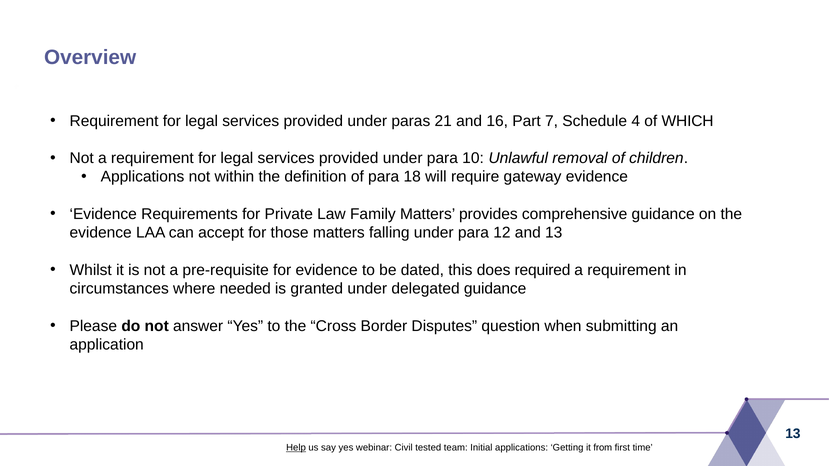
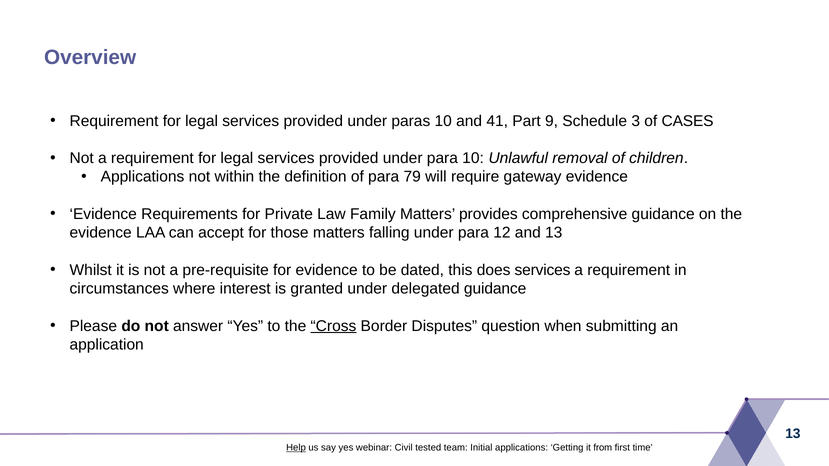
paras 21: 21 -> 10 (443, 121)
16: 16 -> 41 (497, 121)
7: 7 -> 9 (552, 121)
4: 4 -> 3 (636, 121)
WHICH: WHICH -> CASES (688, 121)
18: 18 -> 79 (412, 177)
does required: required -> services (542, 270)
needed: needed -> interest (245, 289)
Cross underline: none -> present (333, 326)
